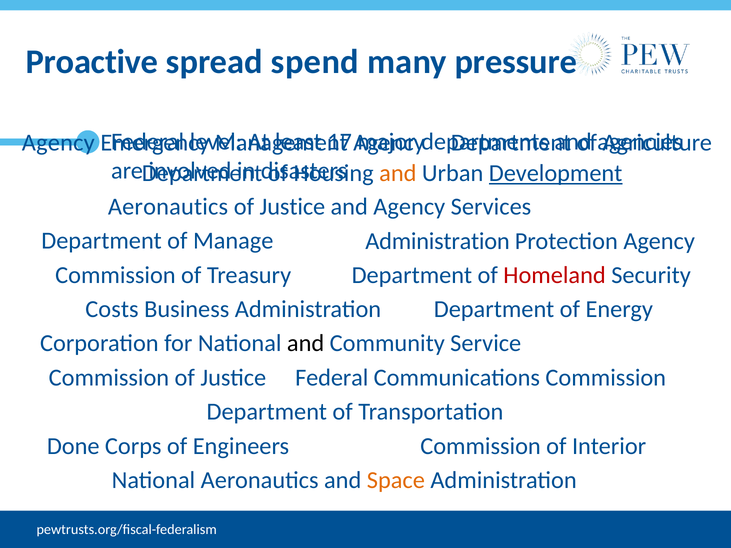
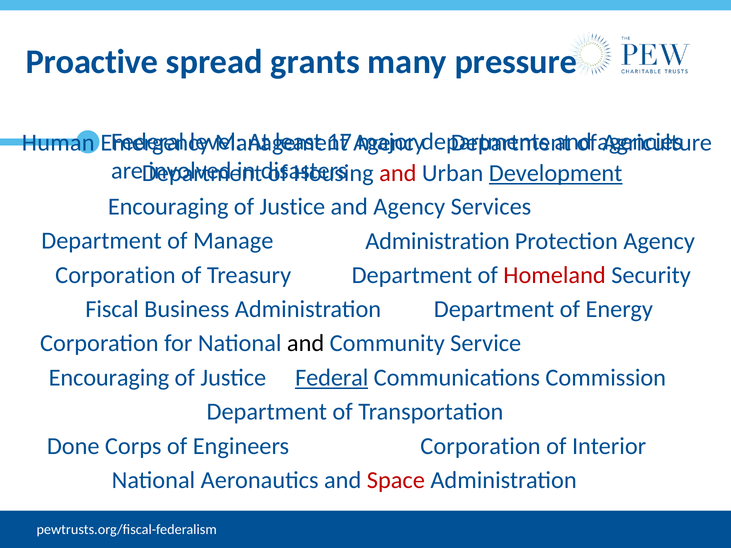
spend: spend -> grants (315, 62)
Agency: Agency -> Human (58, 143)
and colour: orange -> red (398, 173)
Aeronautics: Aeronautics -> Encouraging (168, 207)
Commission: Commission -> Corporation (115, 275)
Costs: Costs -> Fiscal (112, 309)
Federal underline: none -> present (332, 378)
Commission: Commission -> Encouraging (109, 378)
Commission: Commission -> Corporation (480, 447)
Space colour: orange -> red (396, 481)
